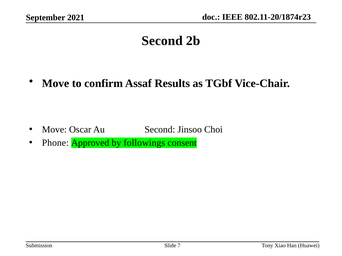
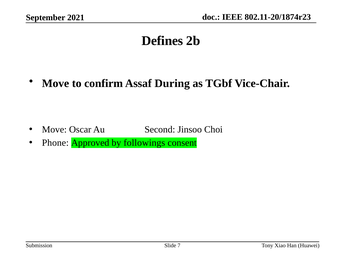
Second: Second -> Defines (162, 41)
Results: Results -> During (172, 83)
